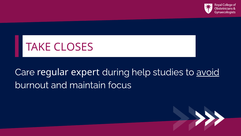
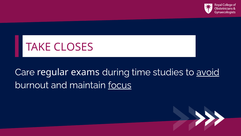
expert: expert -> exams (85, 72)
help: help -> time (141, 72)
focus underline: none -> present (120, 85)
